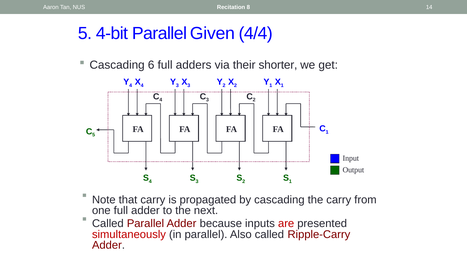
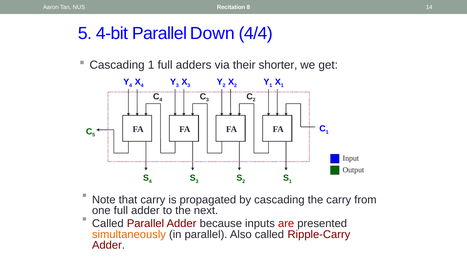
Given: Given -> Down (212, 34)
Cascading 6: 6 -> 1 (151, 65)
simultaneously colour: red -> orange (129, 235)
